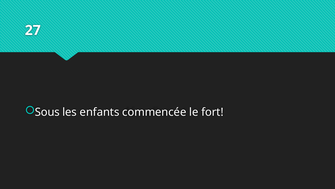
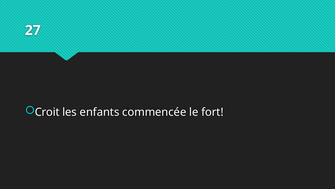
Sous: Sous -> Croit (47, 112)
